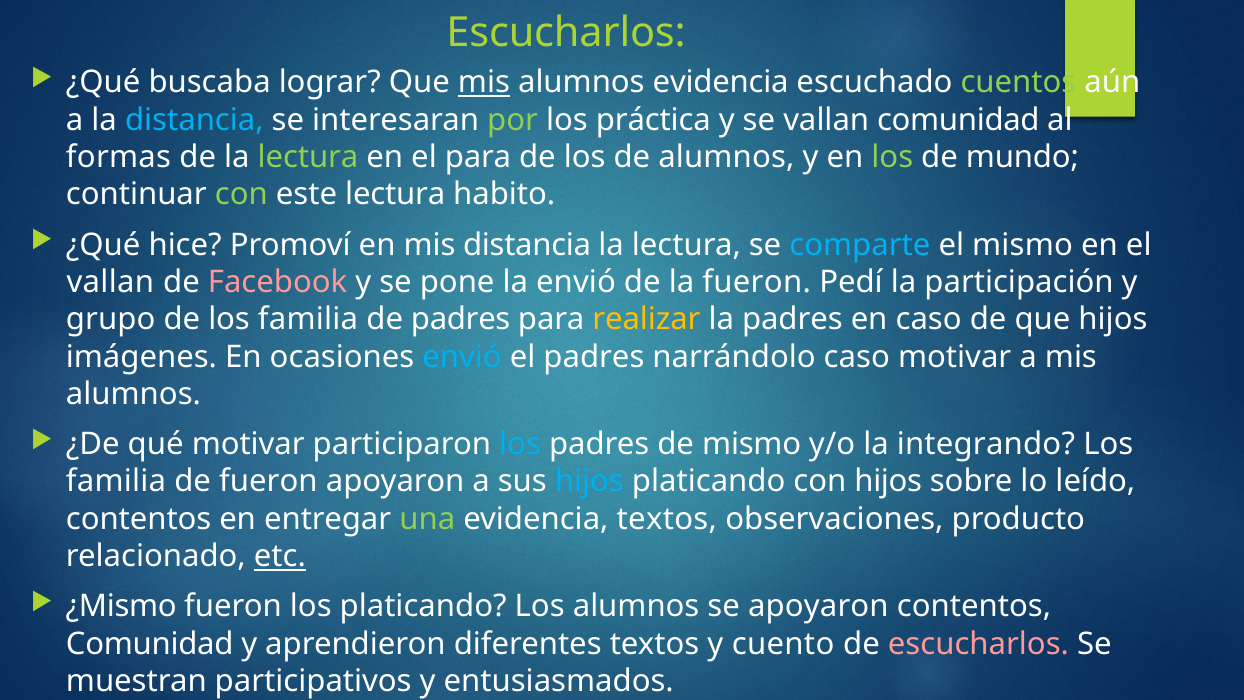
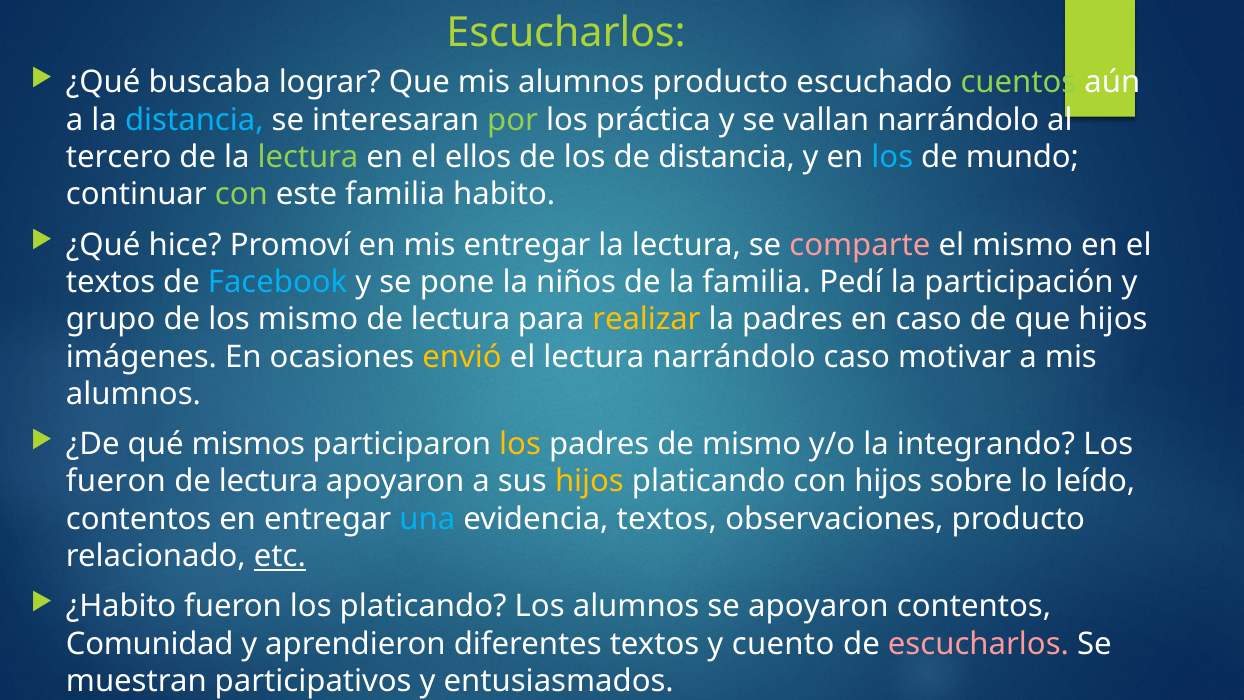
mis underline: present -> none (484, 82)
alumnos evidencia: evidencia -> producto (720, 82)
vallan comunidad: comunidad -> narrándolo (958, 120)
formas: formas -> tercero (119, 157)
el para: para -> ellos (478, 157)
de alumnos: alumnos -> distancia (727, 157)
los colour: light green -> light blue (892, 157)
este lectura: lectura -> familia (395, 194)
mis distancia: distancia -> entregar (527, 245)
comparte colour: light blue -> pink (860, 245)
vallan: vallan -> textos (111, 282)
Facebook colour: pink -> light blue (278, 282)
la envió: envió -> niños (576, 282)
la fueron: fueron -> familia (757, 282)
de los familia: familia -> mismo (308, 319)
padres: padres -> lectura (461, 319)
envió colour: light blue -> yellow (462, 357)
el padres: padres -> lectura (594, 357)
qué motivar: motivar -> mismos (248, 444)
los colour: light blue -> yellow (520, 444)
familia: familia -> fueron (116, 482)
fueron: fueron -> lectura (269, 482)
hijos colour: light blue -> yellow (589, 482)
una colour: light green -> light blue (427, 519)
¿Mismo: ¿Mismo -> ¿Habito (121, 606)
